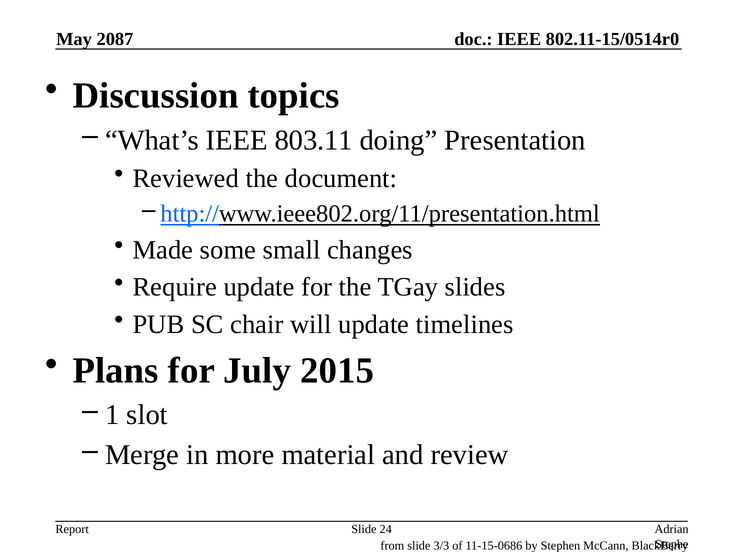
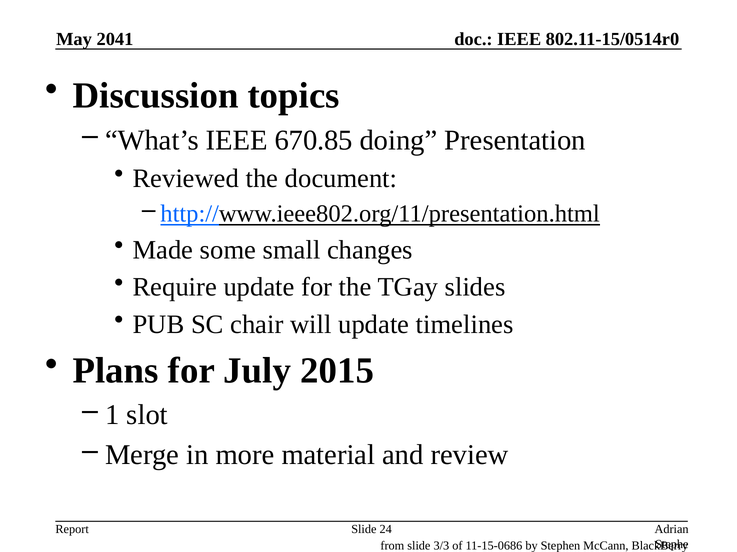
2087: 2087 -> 2041 (115, 39)
803.11: 803.11 -> 670.85 (314, 140)
